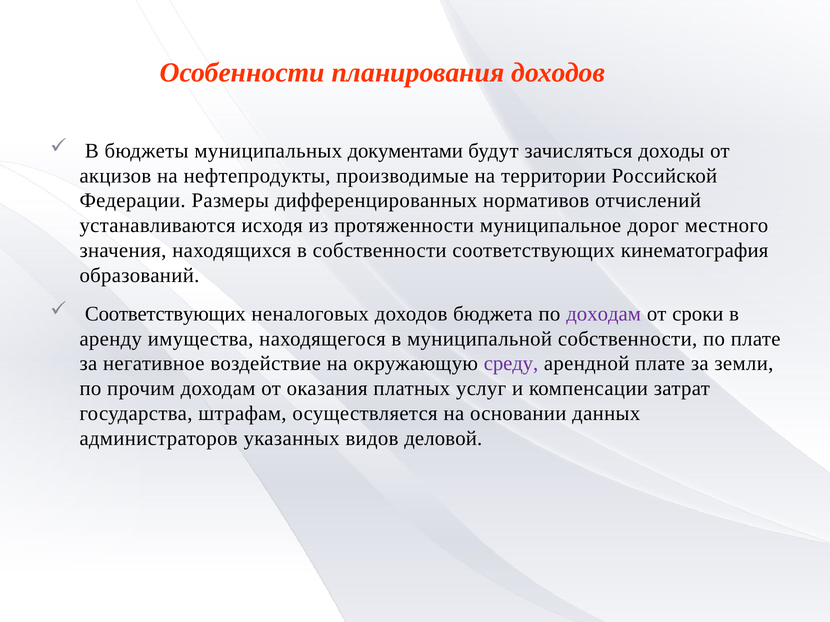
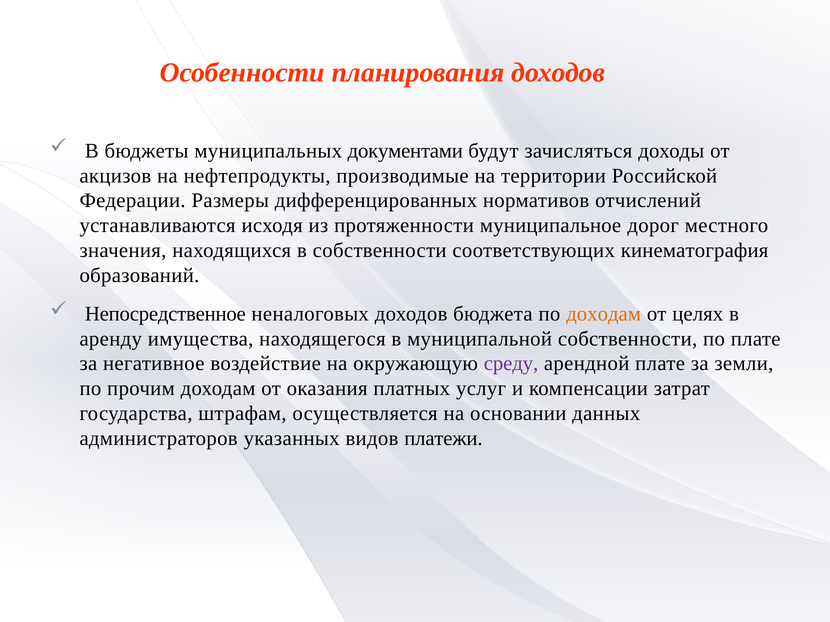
Соответствующих: Соответствующих -> Непосредственное (165, 314)
доходам colour: purple -> orange (604, 314)
сроки: сроки -> целях (698, 314)
деловой: деловой -> платежи (443, 439)
